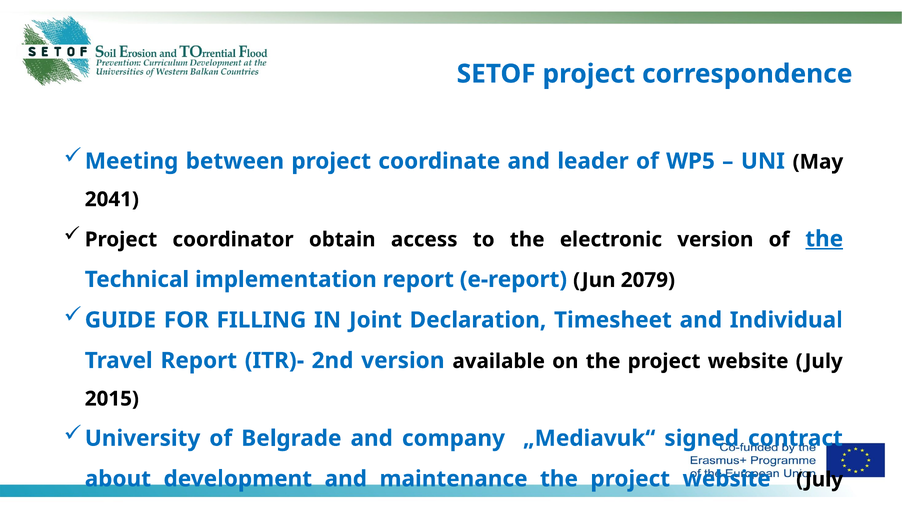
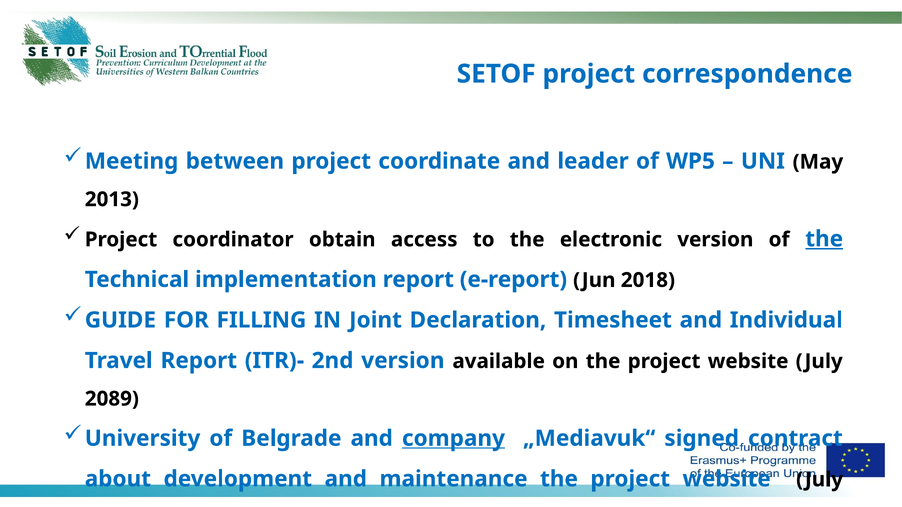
2041: 2041 -> 2013 (112, 200)
2079: 2079 -> 2018 (648, 280)
2015: 2015 -> 2089 (112, 399)
company underline: none -> present (453, 439)
